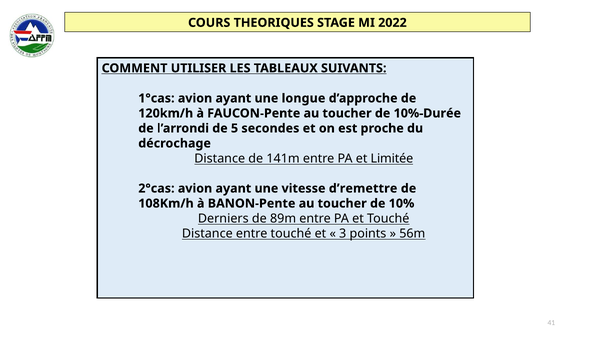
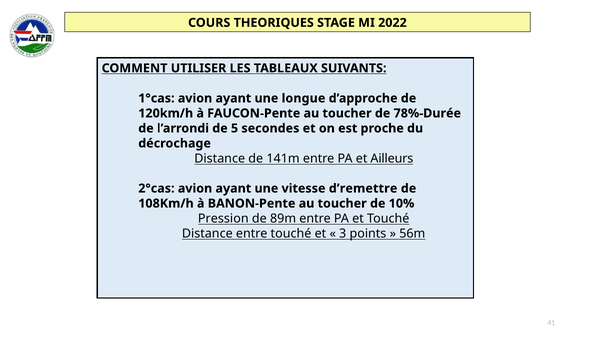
10%-Durée: 10%-Durée -> 78%-Durée (427, 113)
Limitée: Limitée -> Ailleurs (392, 158)
Derniers: Derniers -> Pression (223, 219)
